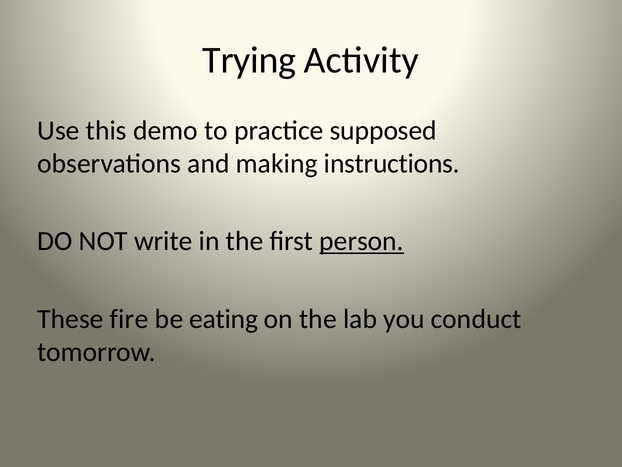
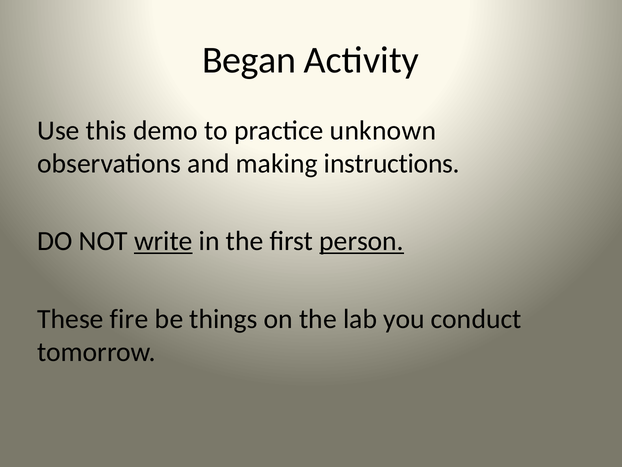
Trying: Trying -> Began (249, 60)
supposed: supposed -> unknown (383, 130)
write underline: none -> present (163, 241)
eating: eating -> things (224, 319)
